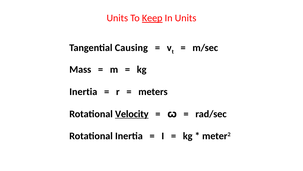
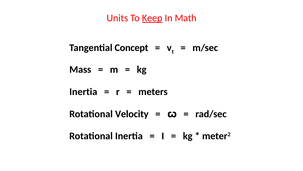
In Units: Units -> Math (186, 18)
Causing: Causing -> Concept (131, 48)
Velocity underline: present -> none (132, 114)
